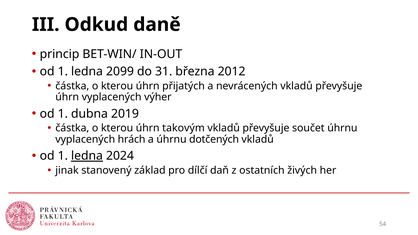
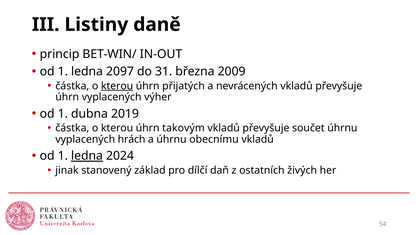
Odkud: Odkud -> Listiny (96, 25)
2099: 2099 -> 2097 (120, 72)
2012: 2012 -> 2009 (232, 72)
kterou underline: none -> present (117, 86)
dotčených: dotčených -> obecnímu (214, 139)
